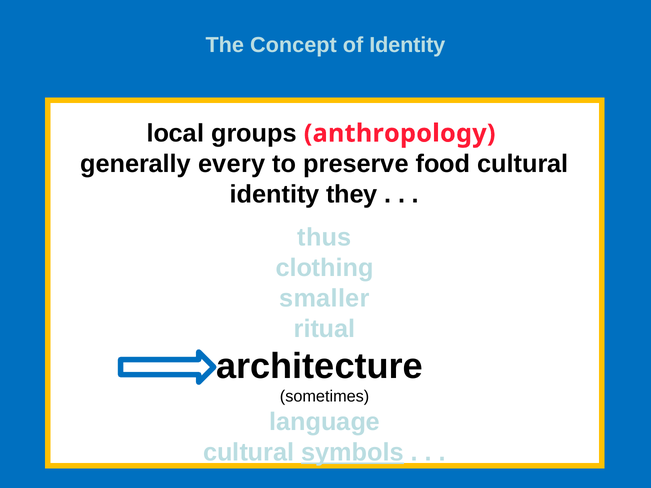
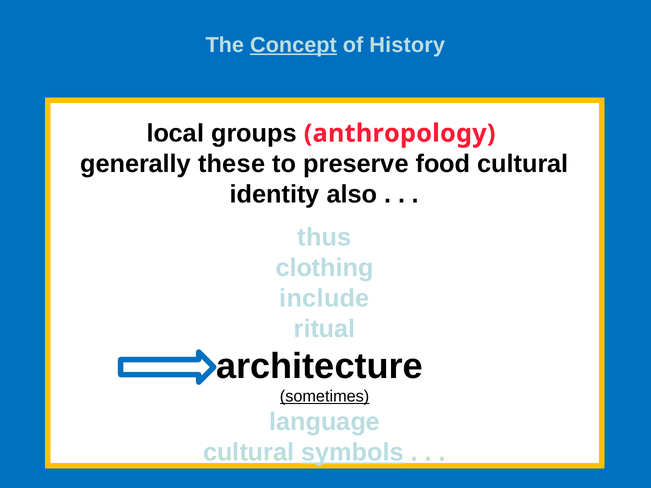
Concept underline: none -> present (293, 45)
of Identity: Identity -> History (407, 45)
every: every -> these (232, 164)
they: they -> also (352, 194)
smaller: smaller -> include (324, 298)
sometimes underline: none -> present (325, 397)
